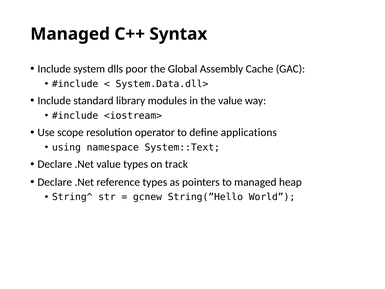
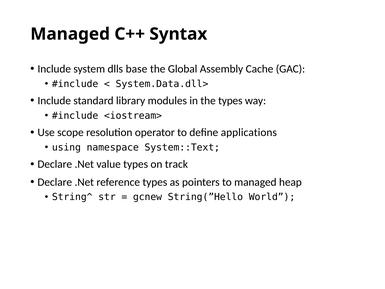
poor: poor -> base (137, 69)
the value: value -> types (230, 101)
